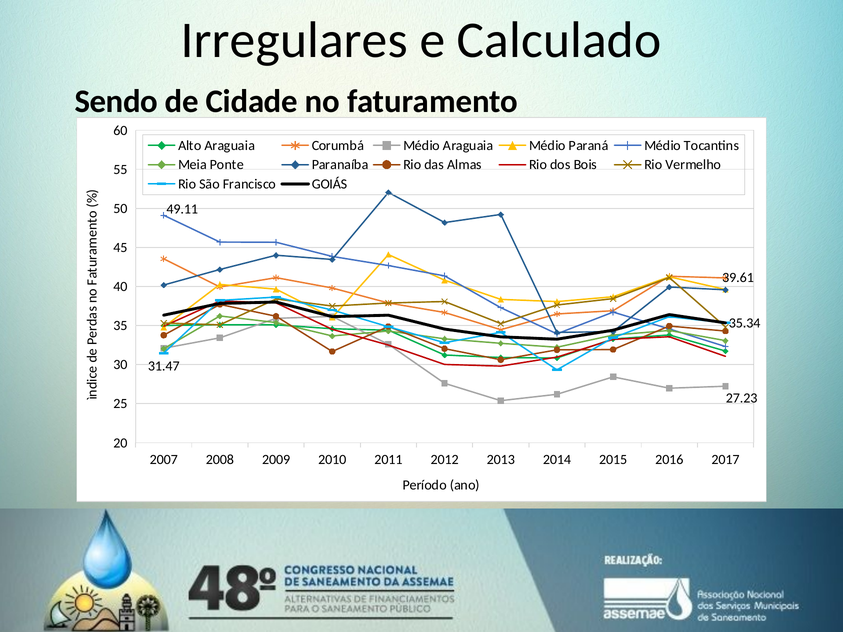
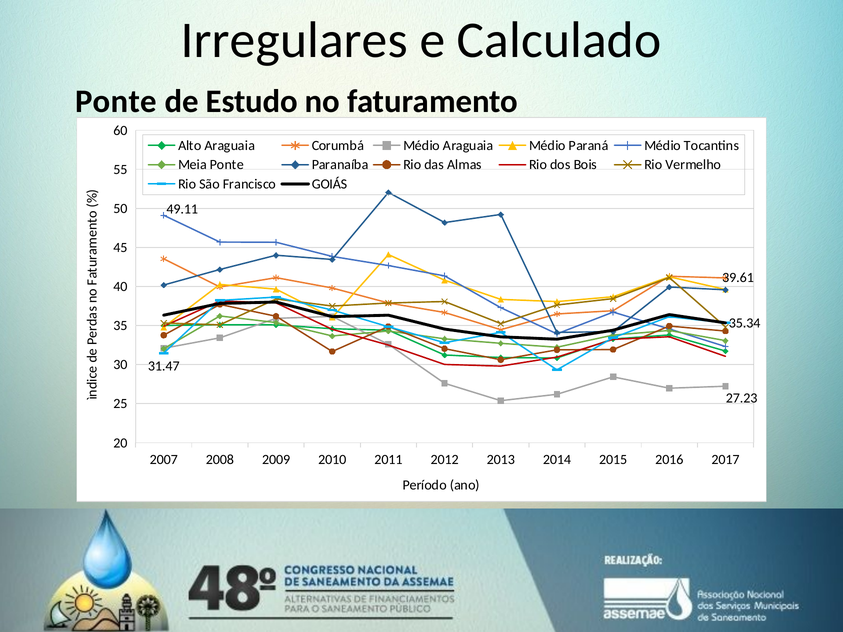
Sendo: Sendo -> Ponte (116, 101)
Cidade: Cidade -> Estudo (252, 101)
